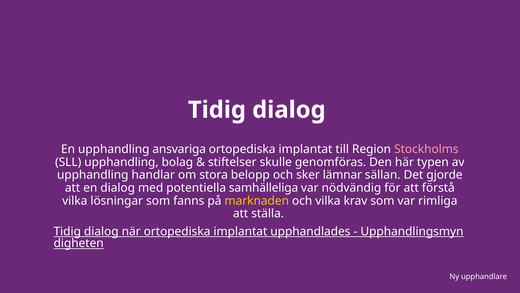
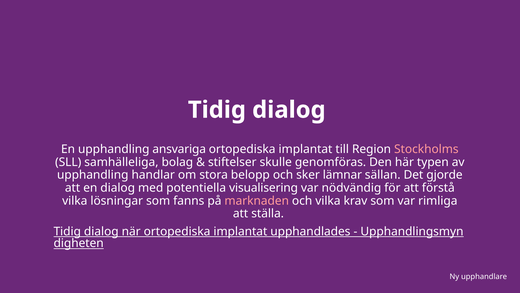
SLL upphandling: upphandling -> samhälleliga (121, 162)
samhälleliga: samhälleliga -> visualisering (264, 188)
marknaden colour: yellow -> pink (257, 200)
